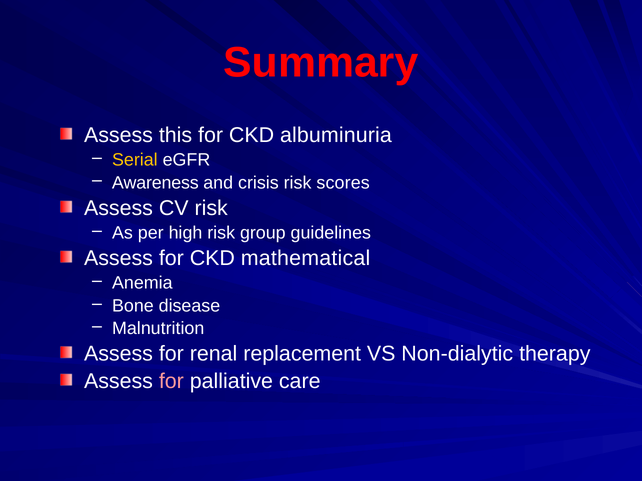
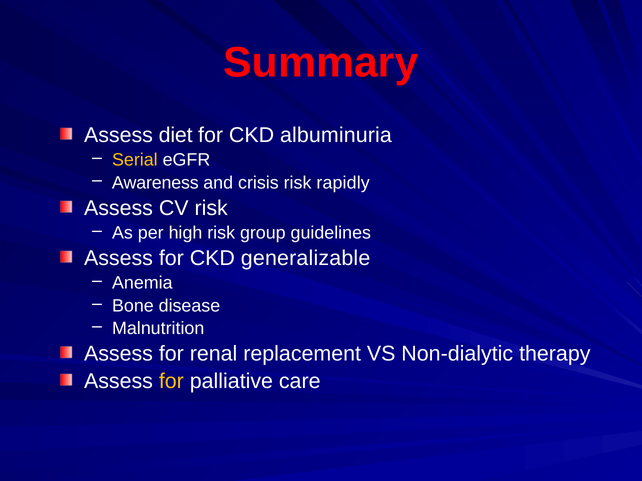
this: this -> diet (176, 135)
scores: scores -> rapidly (343, 183)
mathematical: mathematical -> generalizable (306, 258)
for colour: pink -> yellow (171, 382)
